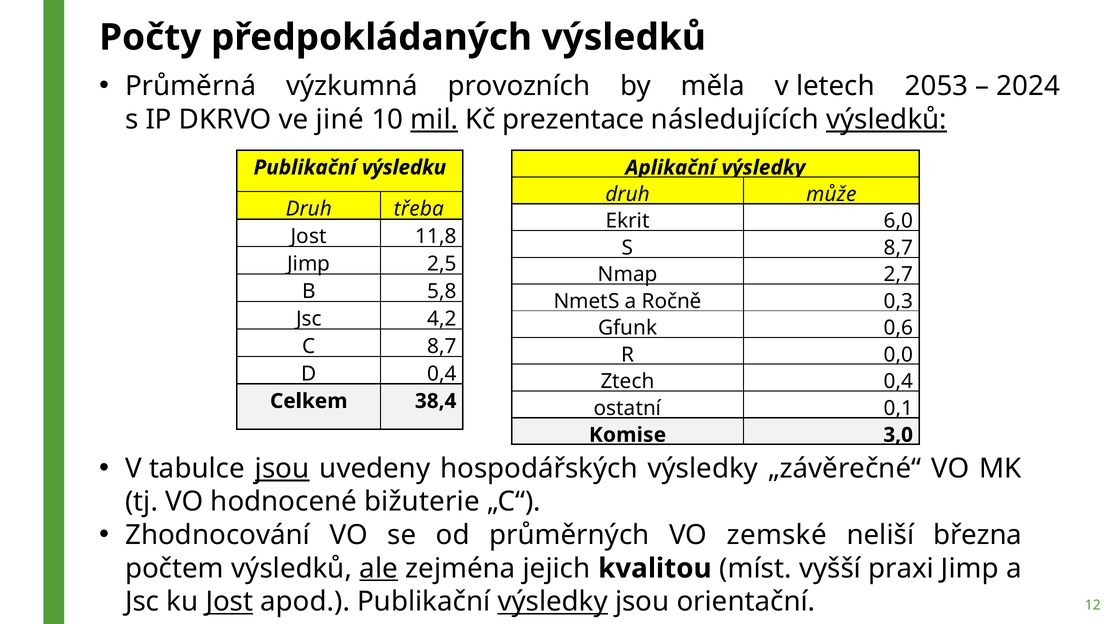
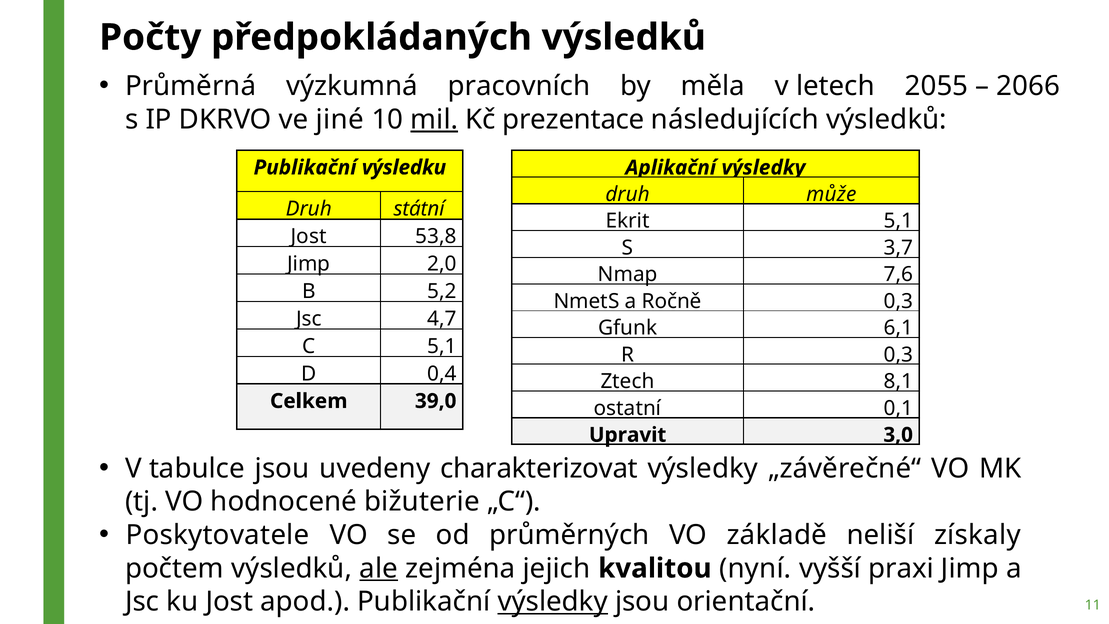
provozních: provozních -> pracovních (519, 86)
2053: 2053 -> 2055 (937, 86)
2024: 2024 -> 2066 (1028, 86)
výsledků underline: present -> none (887, 120)
třeba: třeba -> státní (419, 209)
Ekrit 6,0: 6,0 -> 5,1 (898, 221)
11,8: 11,8 -> 53,8 (436, 236)
S 8,7: 8,7 -> 3,7 (898, 248)
2,5: 2,5 -> 2,0 (442, 264)
2,7: 2,7 -> 7,6 (898, 274)
5,8: 5,8 -> 5,2 (442, 291)
4,2: 4,2 -> 4,7 (442, 319)
0,6: 0,6 -> 6,1 (898, 328)
C 8,7: 8,7 -> 5,1 (442, 346)
R 0,0: 0,0 -> 0,3 (898, 355)
Ztech 0,4: 0,4 -> 8,1 (898, 381)
38,4: 38,4 -> 39,0 (436, 401)
Komise: Komise -> Upravit (628, 435)
jsou underline: present -> none (282, 468)
hospodářských: hospodářských -> charakterizovat (539, 468)
Zhodnocování: Zhodnocování -> Poskytovatele (218, 535)
zemské: zemské -> základě (777, 535)
března: března -> získaly (977, 535)
míst: míst -> nyní (755, 568)
Jost underline: present -> none (229, 601)
12: 12 -> 11 (1093, 605)
